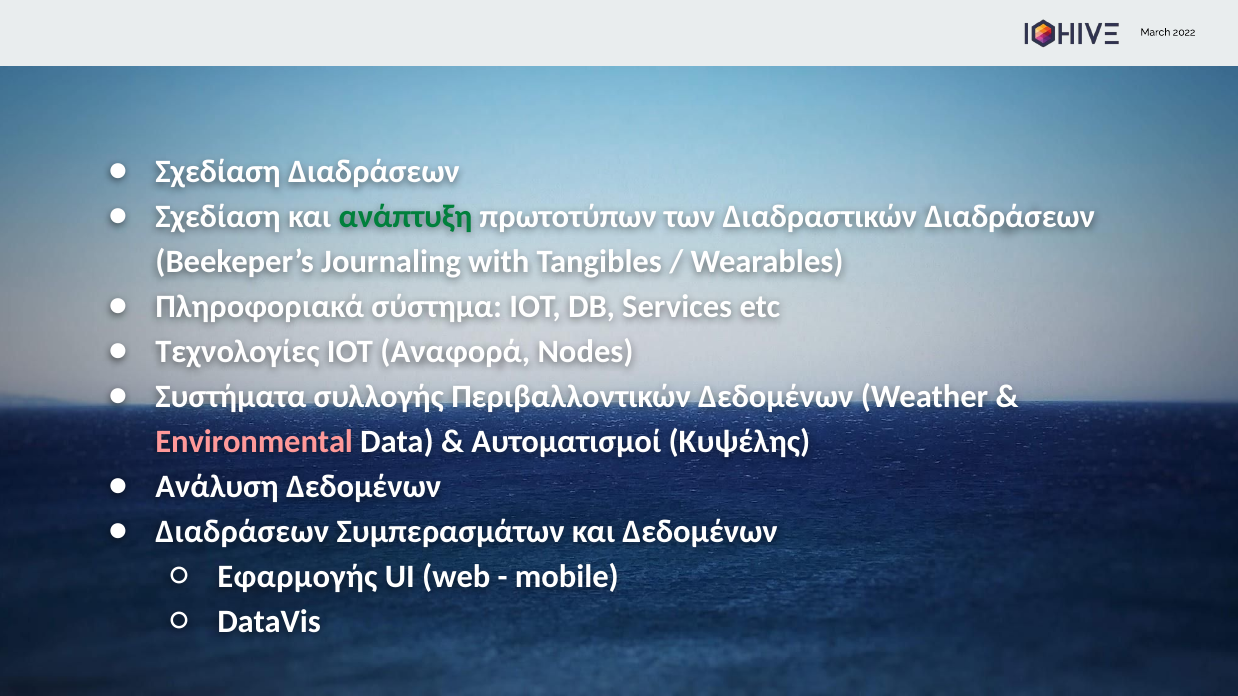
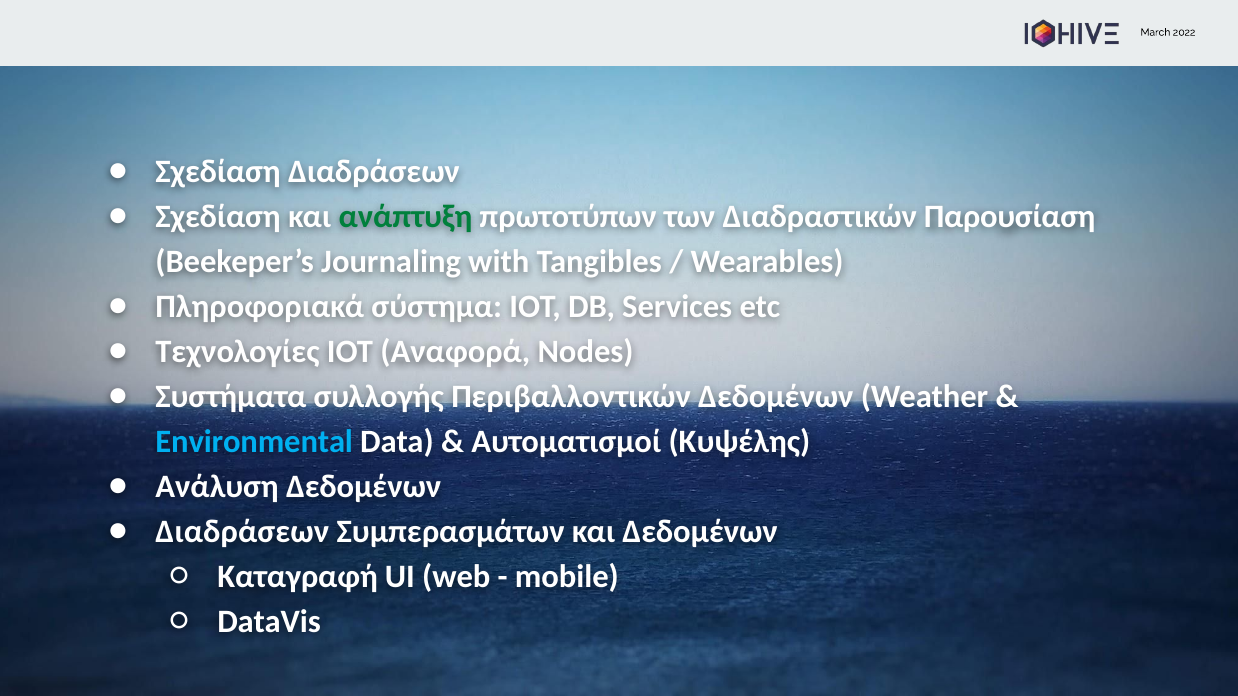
Διαδραστικών Διαδράσεων: Διαδράσεων -> Παρουσίαση (1010, 217)
Environmental colour: pink -> light blue (254, 442)
Εφαρμογής: Εφαρμογής -> Καταγραφή (298, 577)
